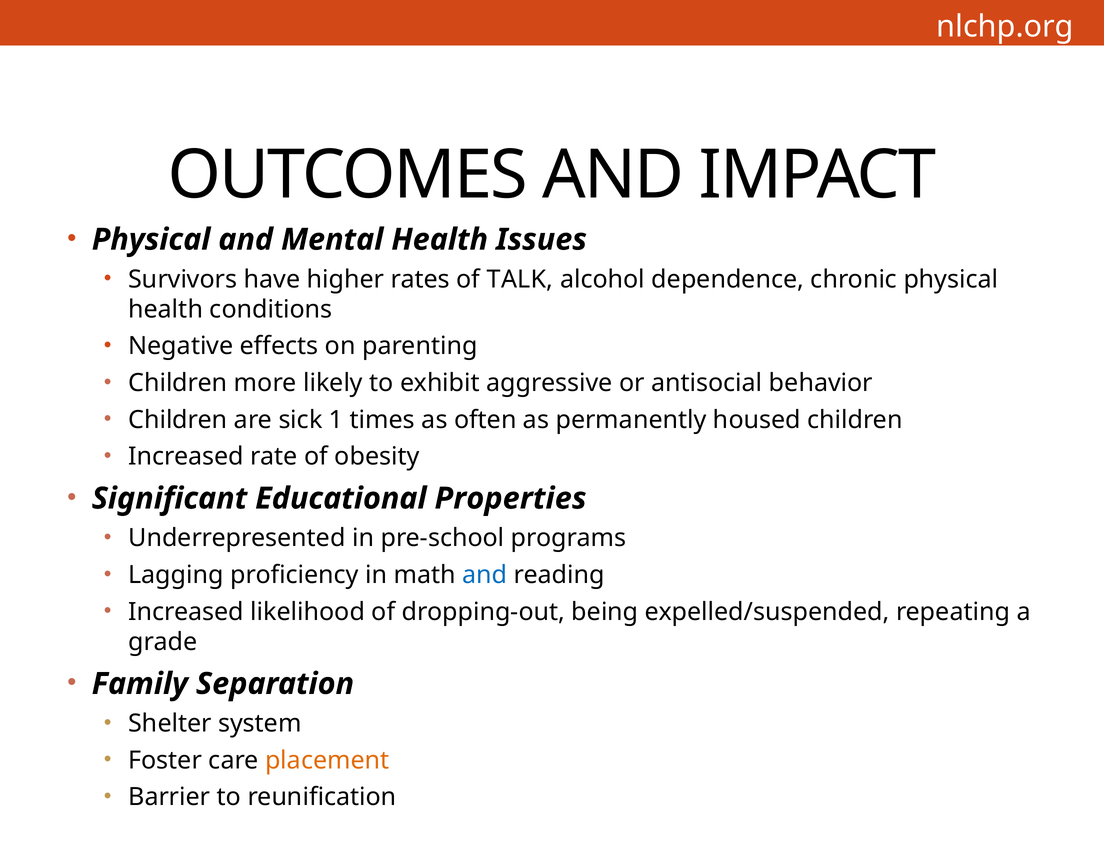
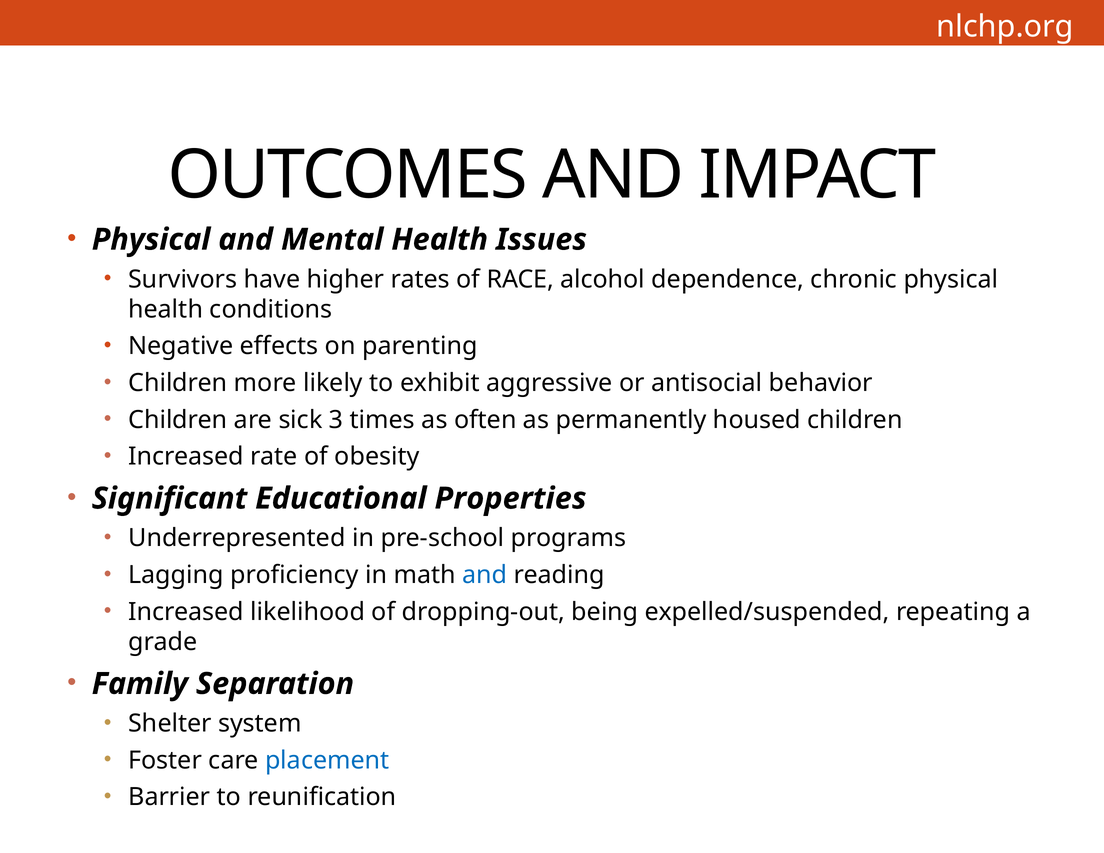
TALK: TALK -> RACE (520, 279)
1: 1 -> 3 (336, 420)
placement colour: orange -> blue (327, 760)
